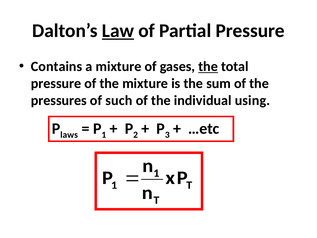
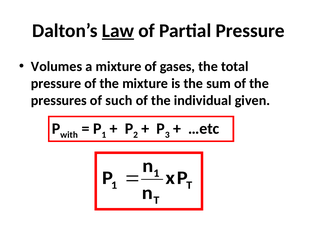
Contains: Contains -> Volumes (57, 67)
the underline: present -> none (208, 67)
using: using -> given (252, 100)
laws: laws -> with (69, 135)
